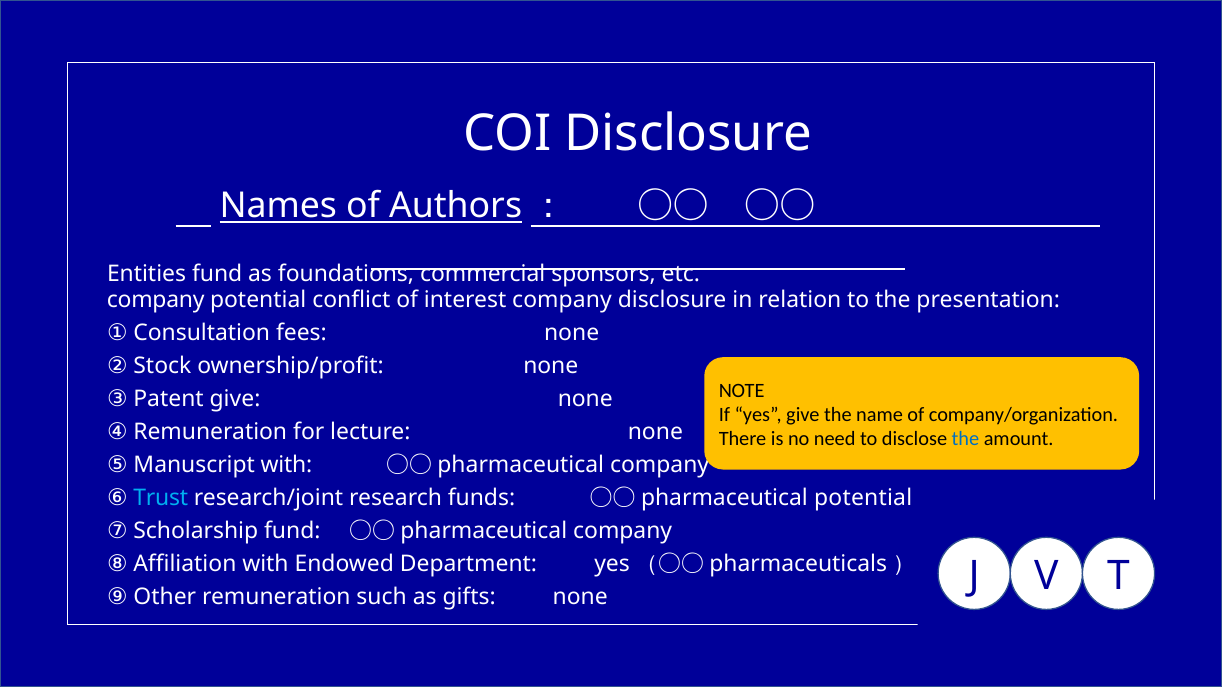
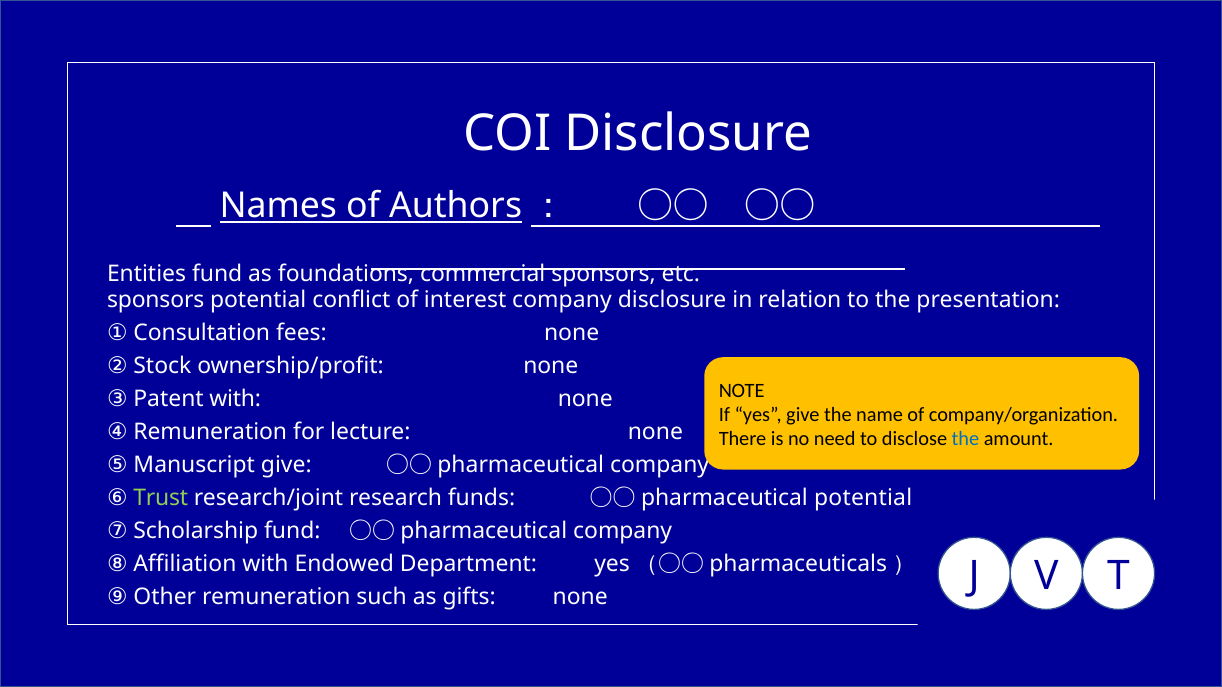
company: company -> sponsors (156, 300)
Patent give: give -> with (235, 399)
Manuscript with: with -> give (286, 465)
Trust colour: light blue -> light green (161, 498)
